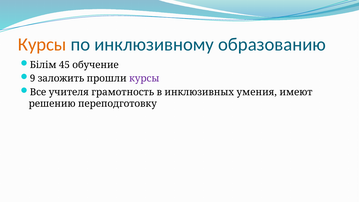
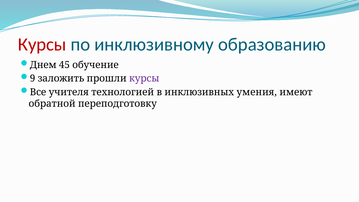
Курсы colour: orange -> red (42, 44)
Білім: Білім -> Днем (43, 65)
грамотность: грамотность -> технологией (123, 92)
решению: решению -> обратной (52, 104)
